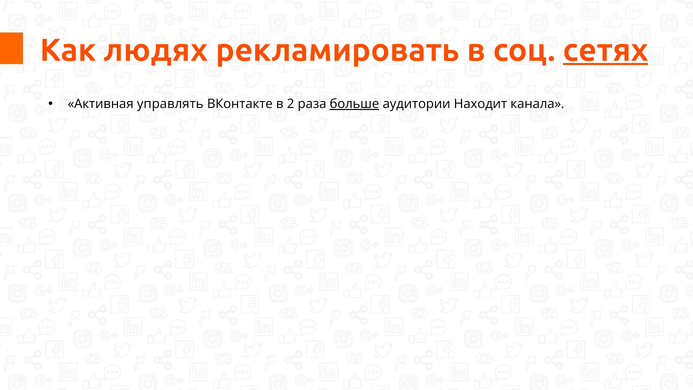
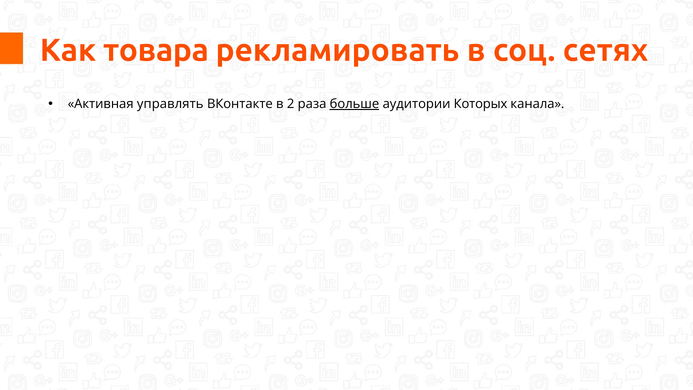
людях: людях -> товара (156, 50)
сетях underline: present -> none (605, 50)
Находит: Находит -> Которых (481, 104)
